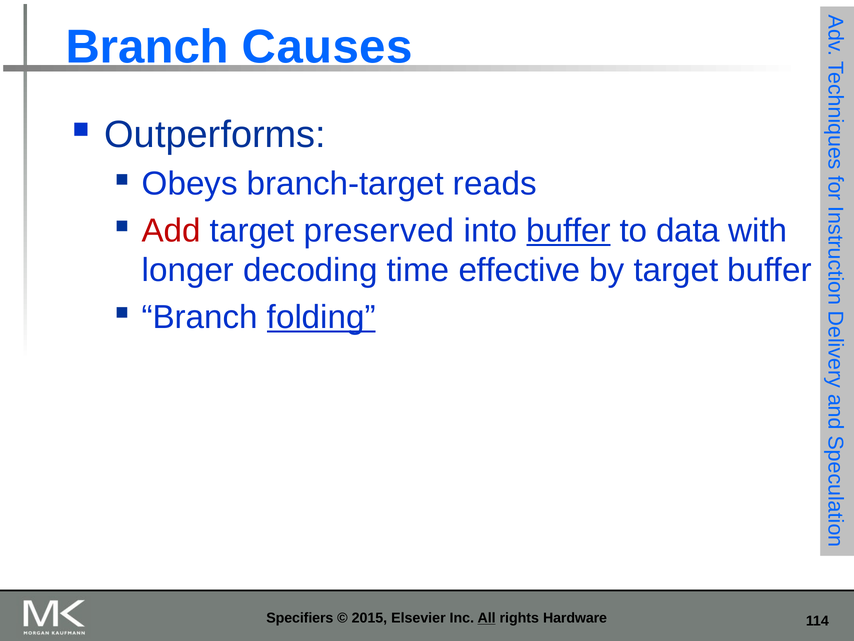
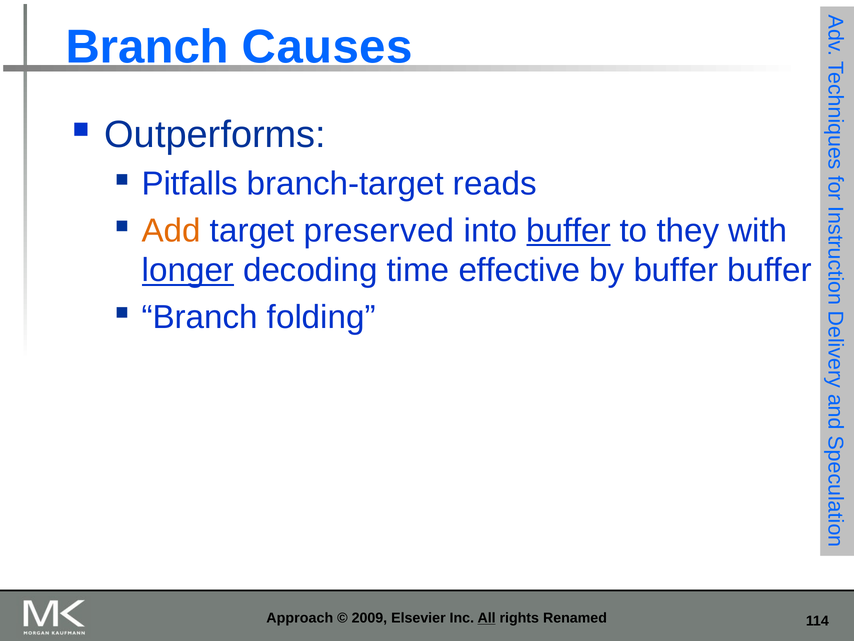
Obeys: Obeys -> Pitfalls (190, 184)
Add colour: red -> orange (171, 230)
data: data -> they (688, 230)
longer underline: none -> present (188, 270)
by target: target -> buffer (676, 270)
folding underline: present -> none (321, 317)
Specifiers: Specifiers -> Approach (300, 618)
2015: 2015 -> 2009 (369, 618)
Hardware: Hardware -> Renamed (575, 618)
